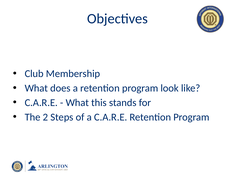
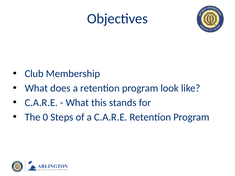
2: 2 -> 0 (45, 117)
